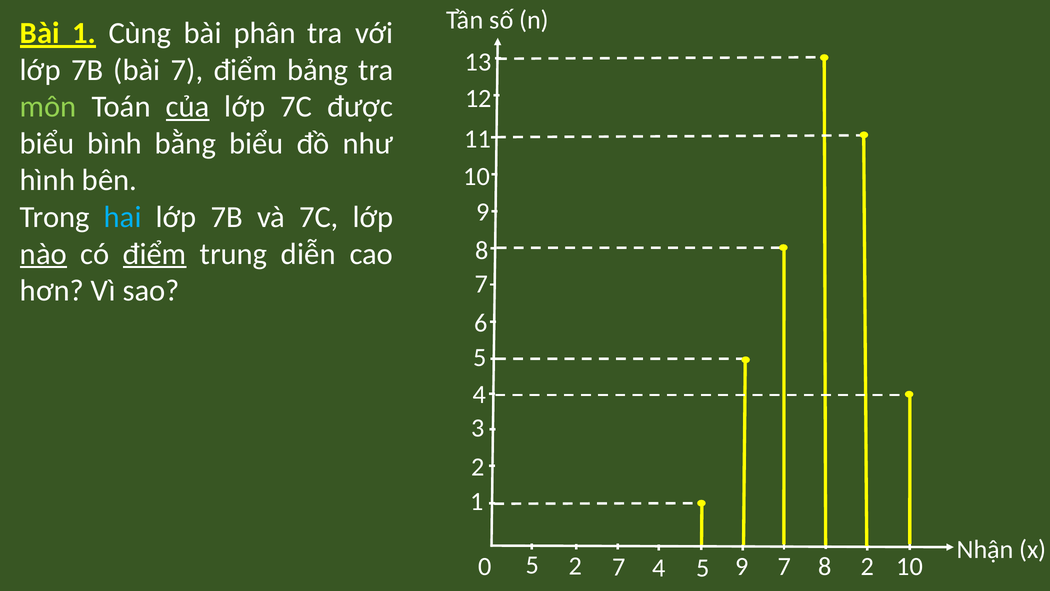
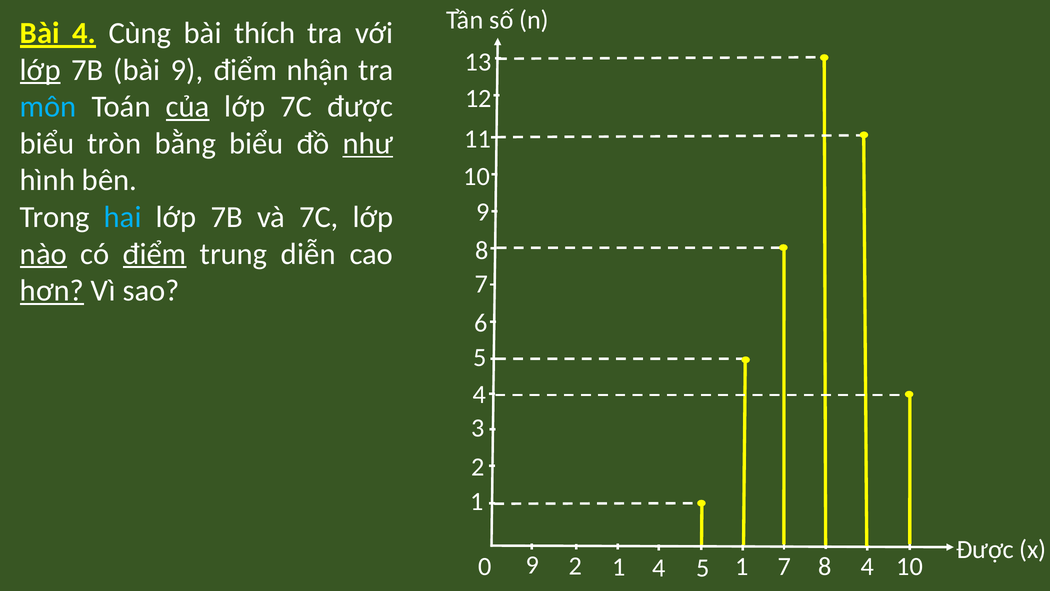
Bài 1: 1 -> 4 (84, 33)
phân: phân -> thích (265, 33)
lớp underline: none -> present (40, 70)
bài 7: 7 -> 9 (187, 70)
bảng: bảng -> nhận (318, 70)
môn colour: light green -> light blue (48, 107)
bình: bình -> tròn (114, 143)
như underline: none -> present (368, 143)
hơn underline: none -> present (52, 291)
Nhận: Nhận -> Được (985, 549)
0 5: 5 -> 9 (532, 565)
2 7: 7 -> 1 (619, 567)
5 9: 9 -> 1 (742, 566)
8 2: 2 -> 4 (867, 566)
